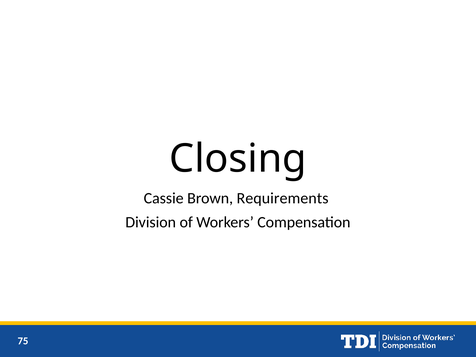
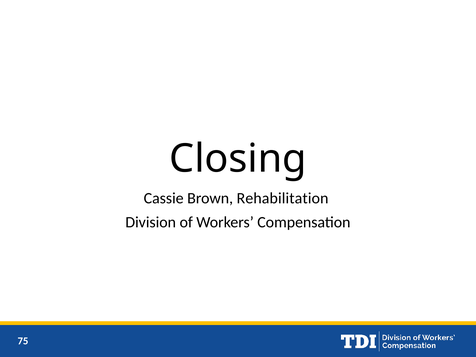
Requirements: Requirements -> Rehabilitation (283, 198)
